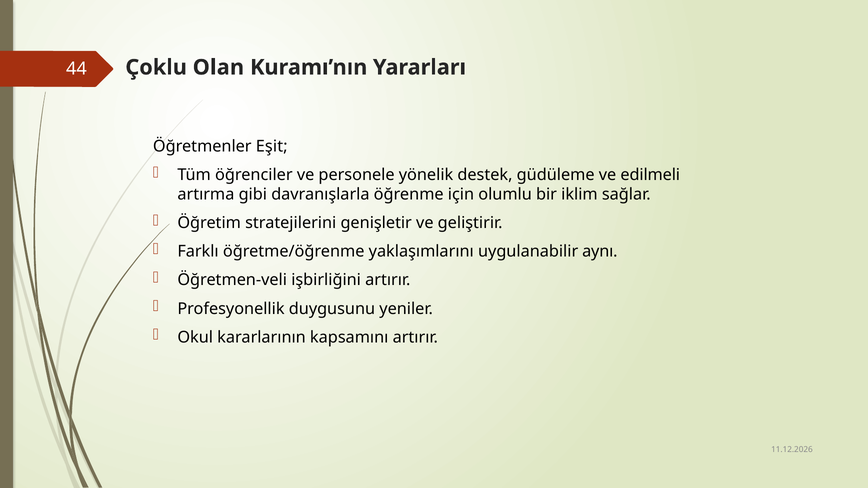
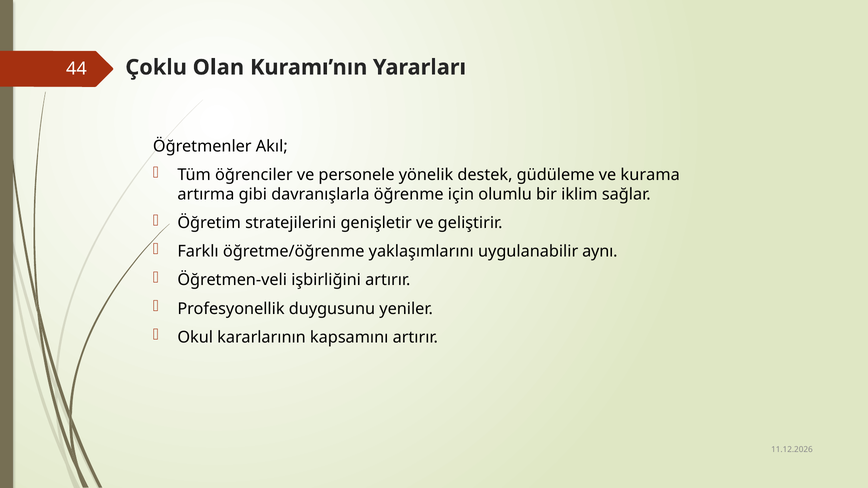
Eşit: Eşit -> Akıl (272, 146)
edilmeli: edilmeli -> kurama (650, 175)
